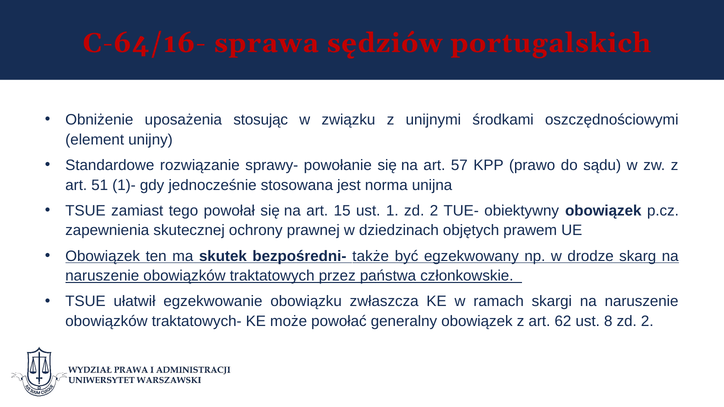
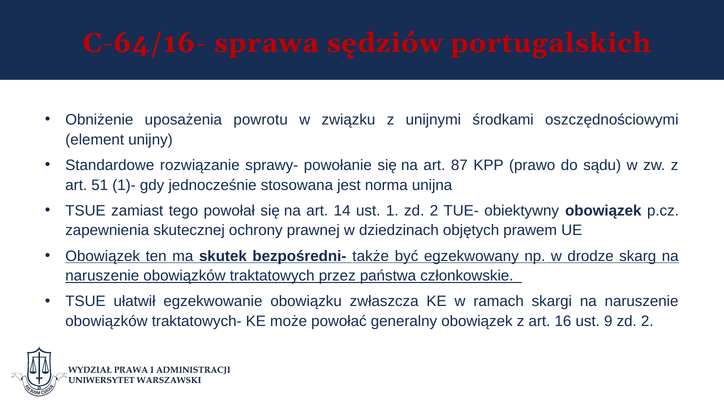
stosując: stosując -> powrotu (261, 120)
57: 57 -> 87 (459, 165)
15: 15 -> 14 (342, 211)
62: 62 -> 16 (563, 322)
8: 8 -> 9 (608, 322)
